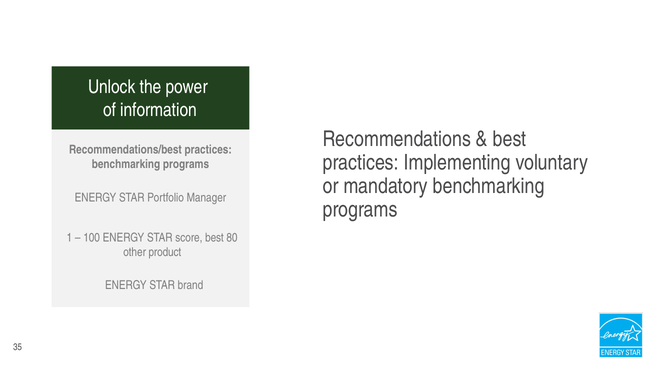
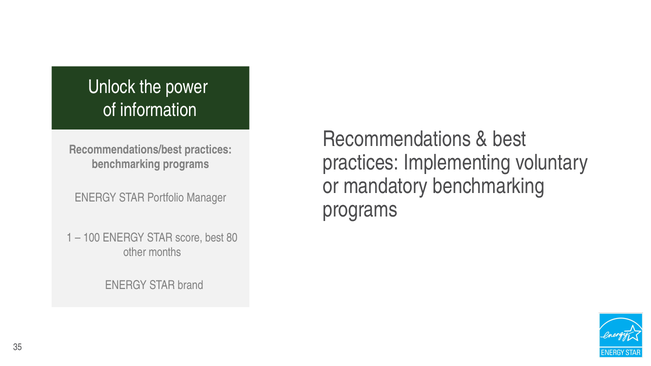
product: product -> months (165, 252)
